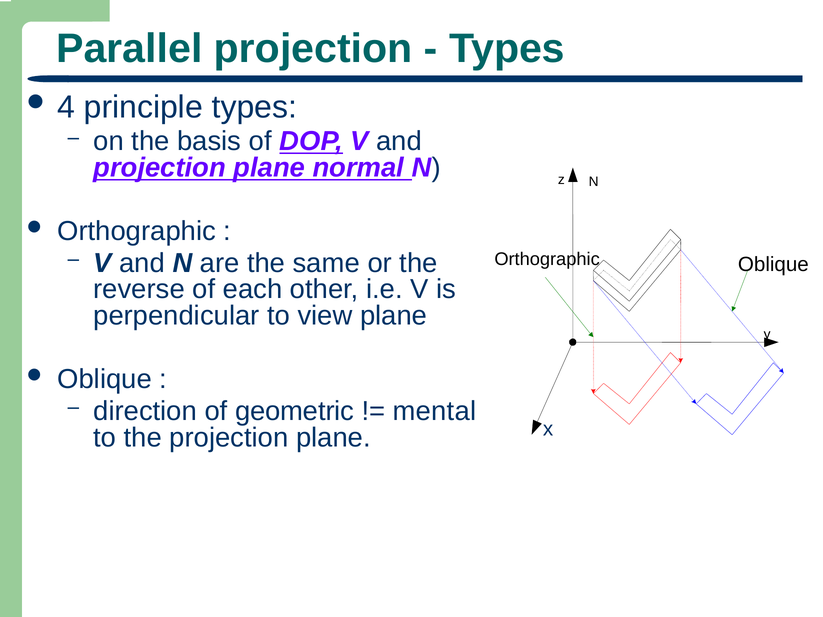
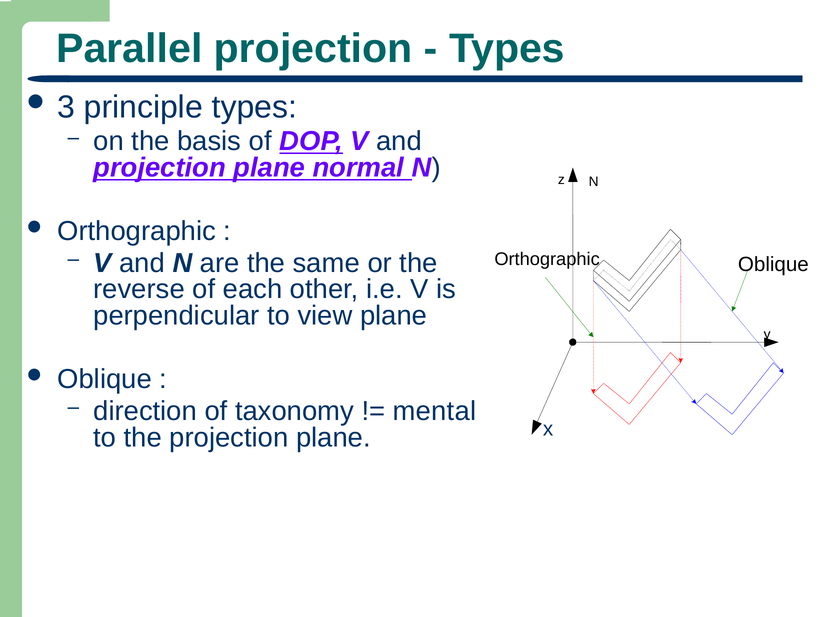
4: 4 -> 3 (66, 107)
geometric: geometric -> taxonomy (294, 411)
